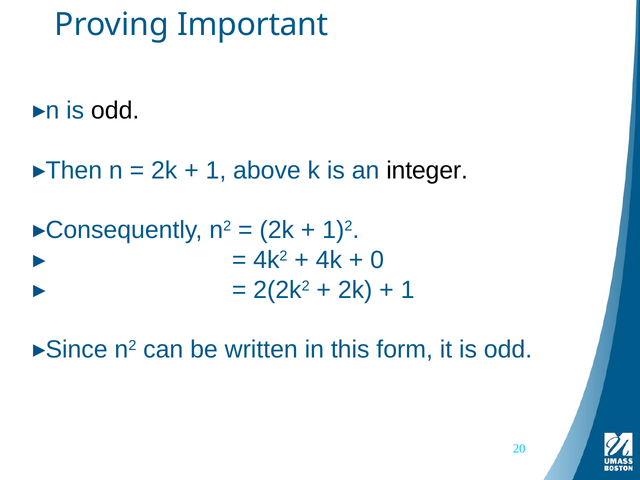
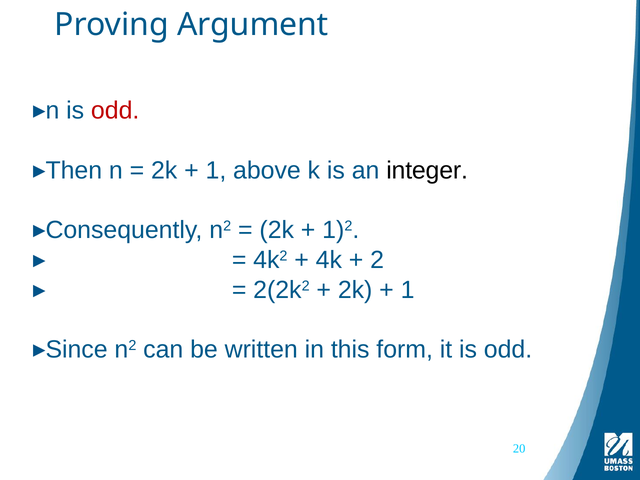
Important: Important -> Argument (253, 25)
odd colour: black -> red (115, 111)
0: 0 -> 2 (377, 260)
